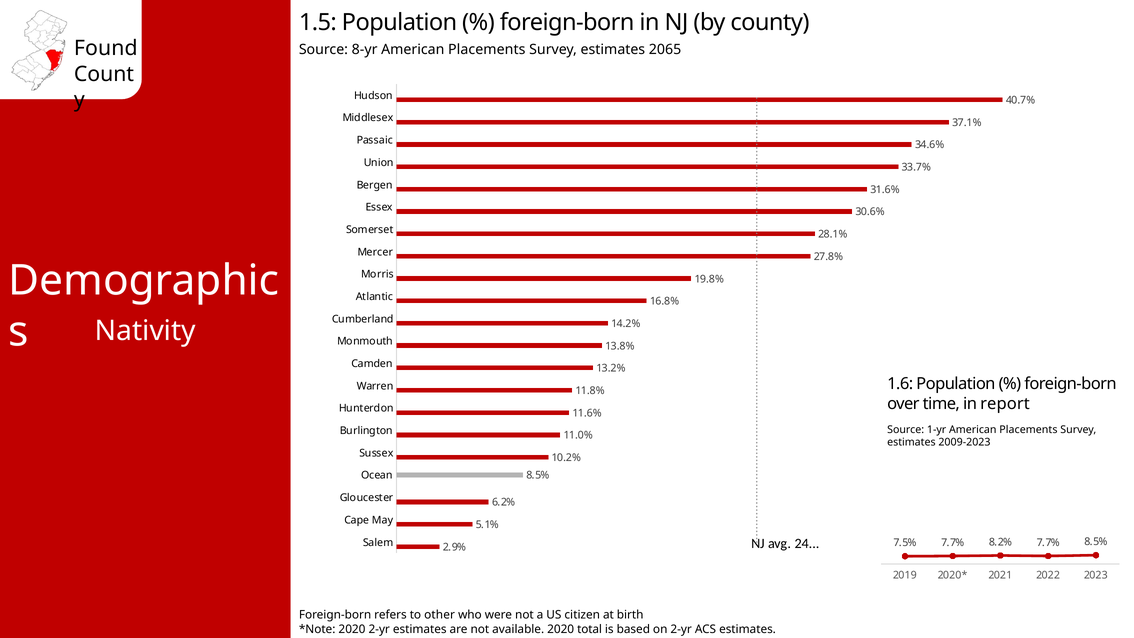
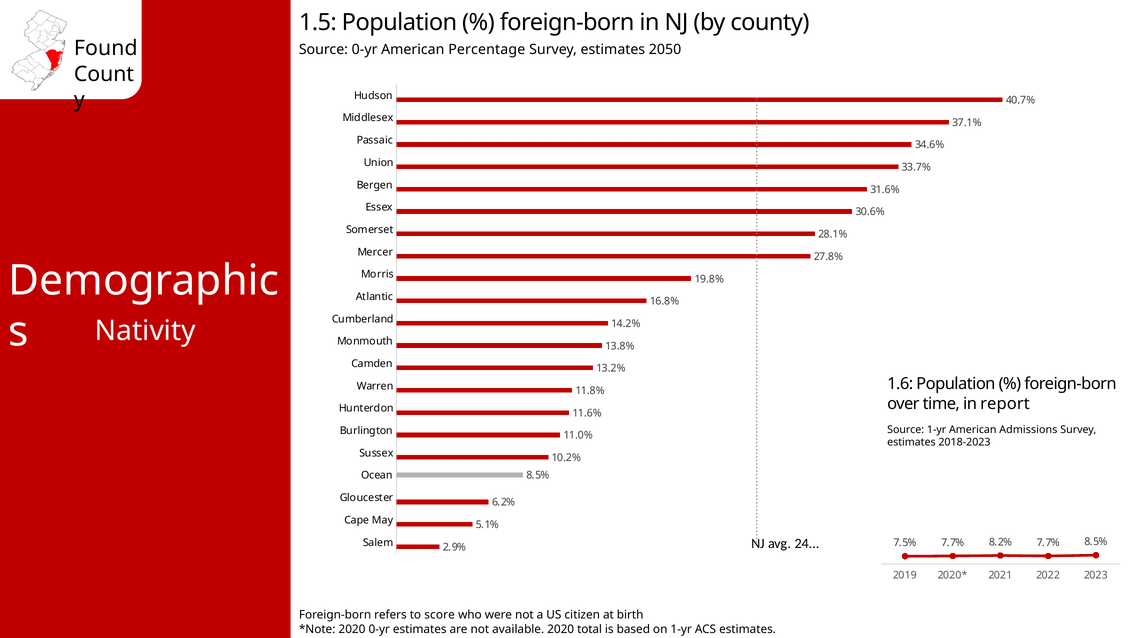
Source 8-yr: 8-yr -> 0-yr (365, 49)
Placements: Placements -> Percentage (487, 49)
2065: 2065 -> 2050 (665, 49)
1-yr American Placements: Placements -> Admissions (1028, 429)
2009-2023: 2009-2023 -> 2018-2023 (964, 442)
other: other -> score (440, 615)
2020 2-yr: 2-yr -> 0-yr (379, 629)
on 2-yr: 2-yr -> 1-yr (681, 629)
